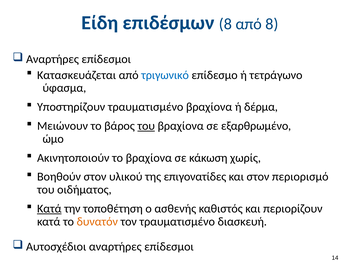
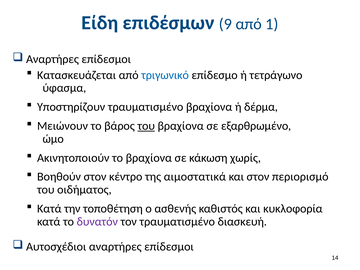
επιδέσμων 8: 8 -> 9 (225, 24)
από 8: 8 -> 1 (272, 24)
υλικού: υλικού -> κέντρο (126, 177)
επιγονατίδες: επιγονατίδες -> αιμοστατικά (195, 177)
Κατά underline: present -> none (49, 209)
περιορίζουν: περιορίζουν -> κυκλοφορία (293, 209)
δυνατόν colour: orange -> purple (97, 222)
